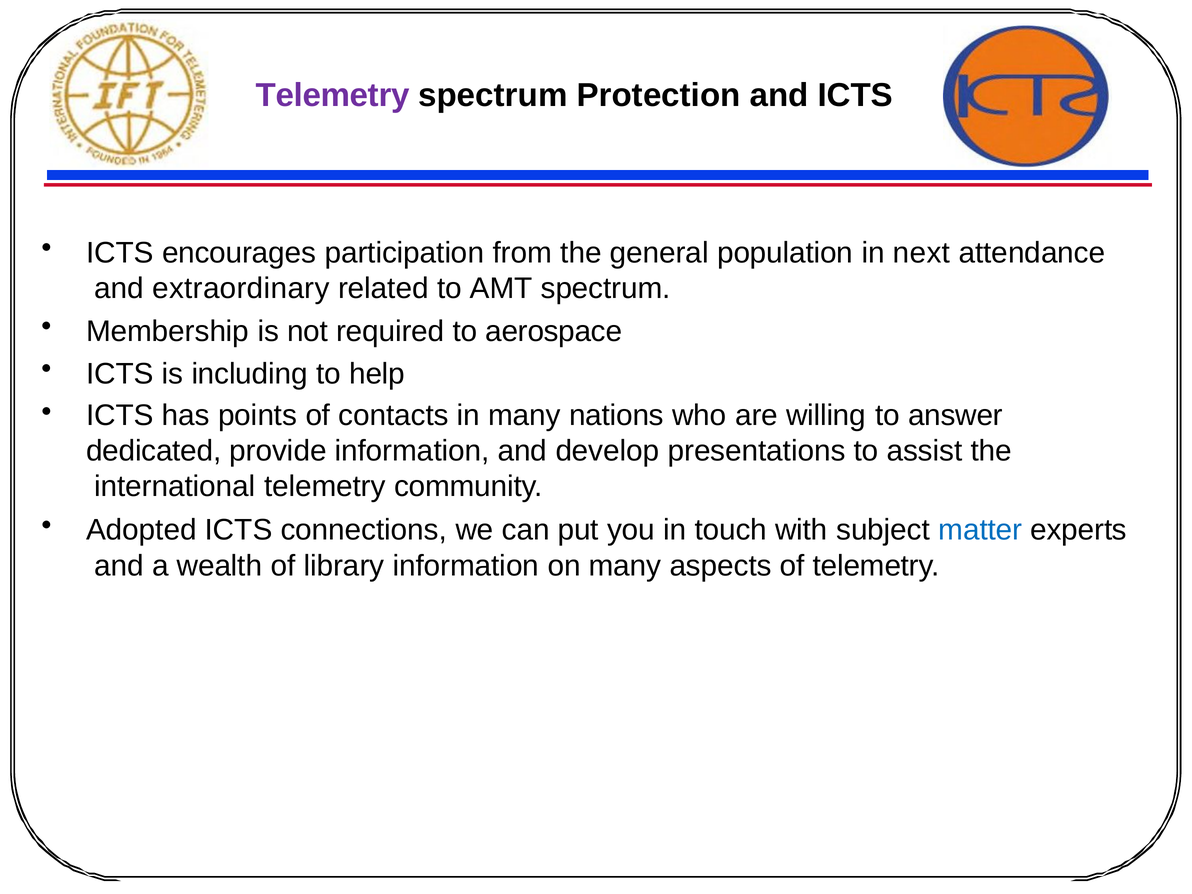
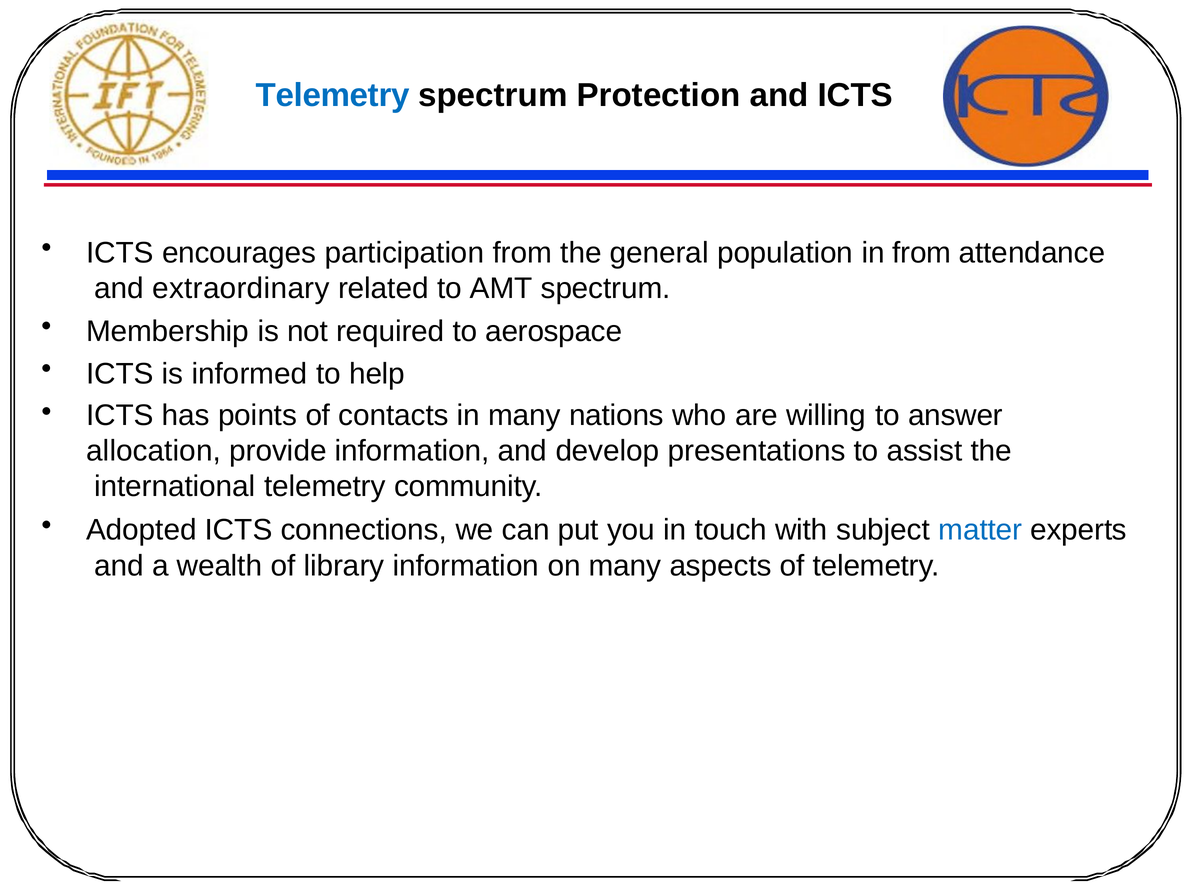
Telemetry colour: purple -> blue (333, 96)
in next: next -> from (922, 253)
including: including -> informed (249, 374)
dedicated: dedicated -> allocation (154, 451)
